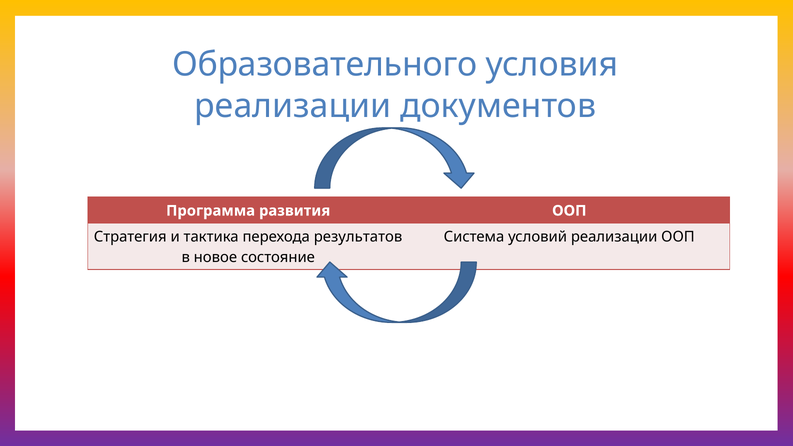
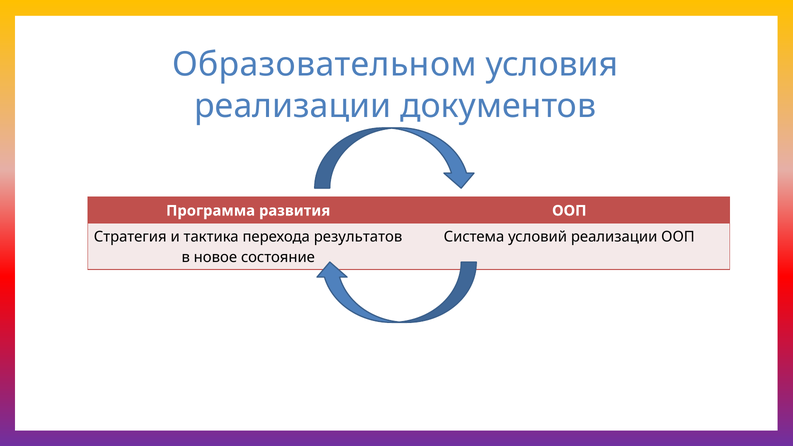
Образовательного: Образовательного -> Образовательном (324, 65)
